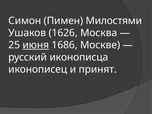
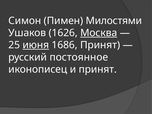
Москва underline: none -> present (99, 33)
1686 Москве: Москве -> Принят (100, 45)
иконописца: иконописца -> постоянное (79, 57)
